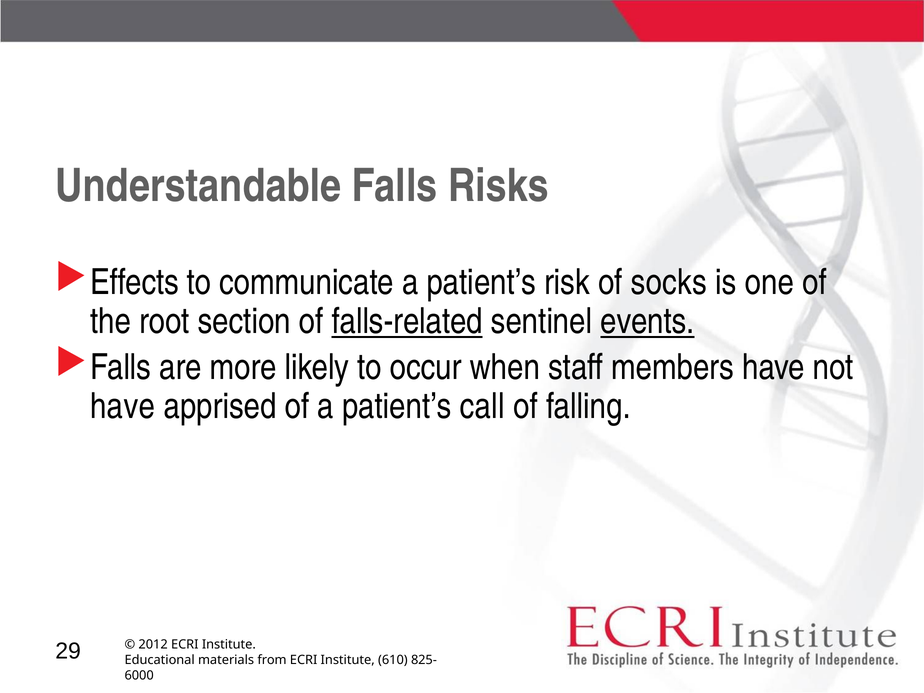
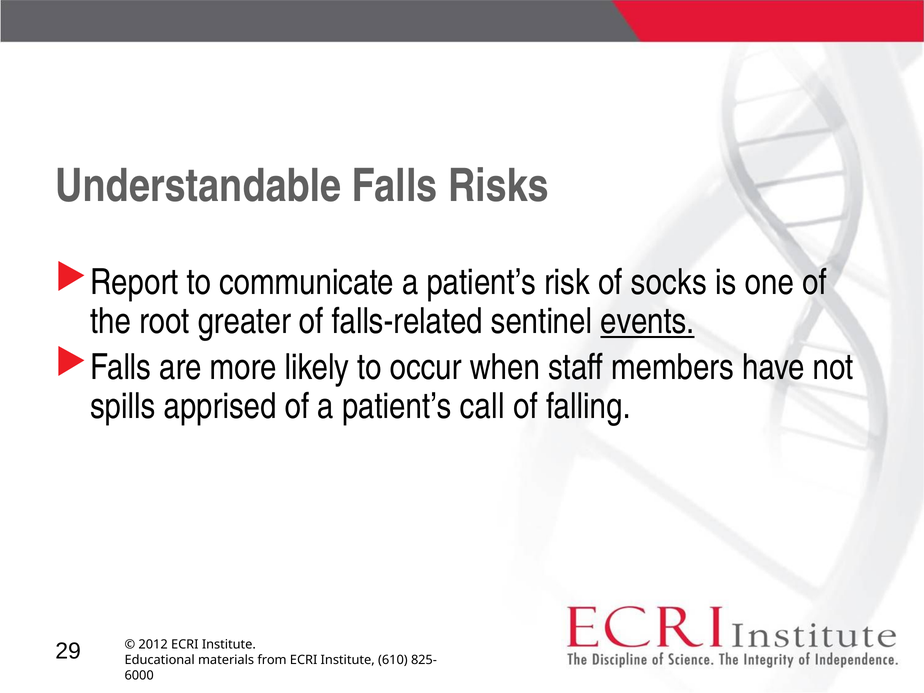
Effects: Effects -> Report (134, 283)
section: section -> greater (244, 321)
falls-related underline: present -> none (407, 321)
have: have -> spills (123, 406)
